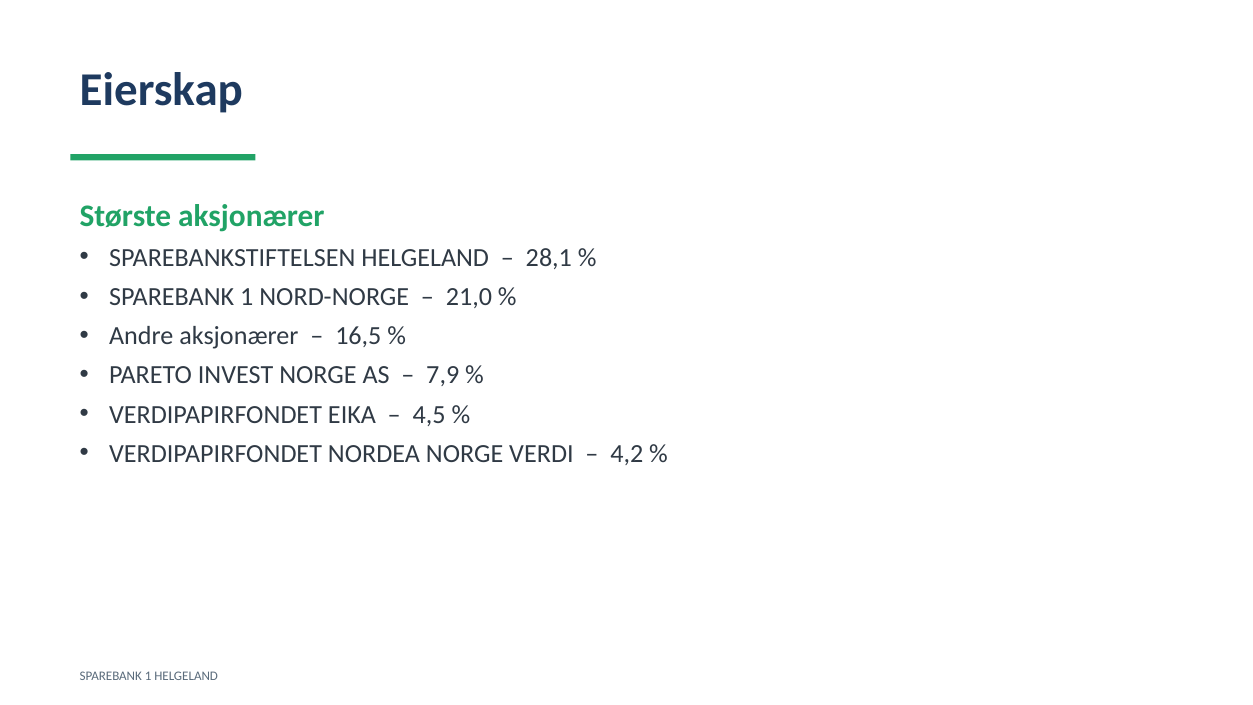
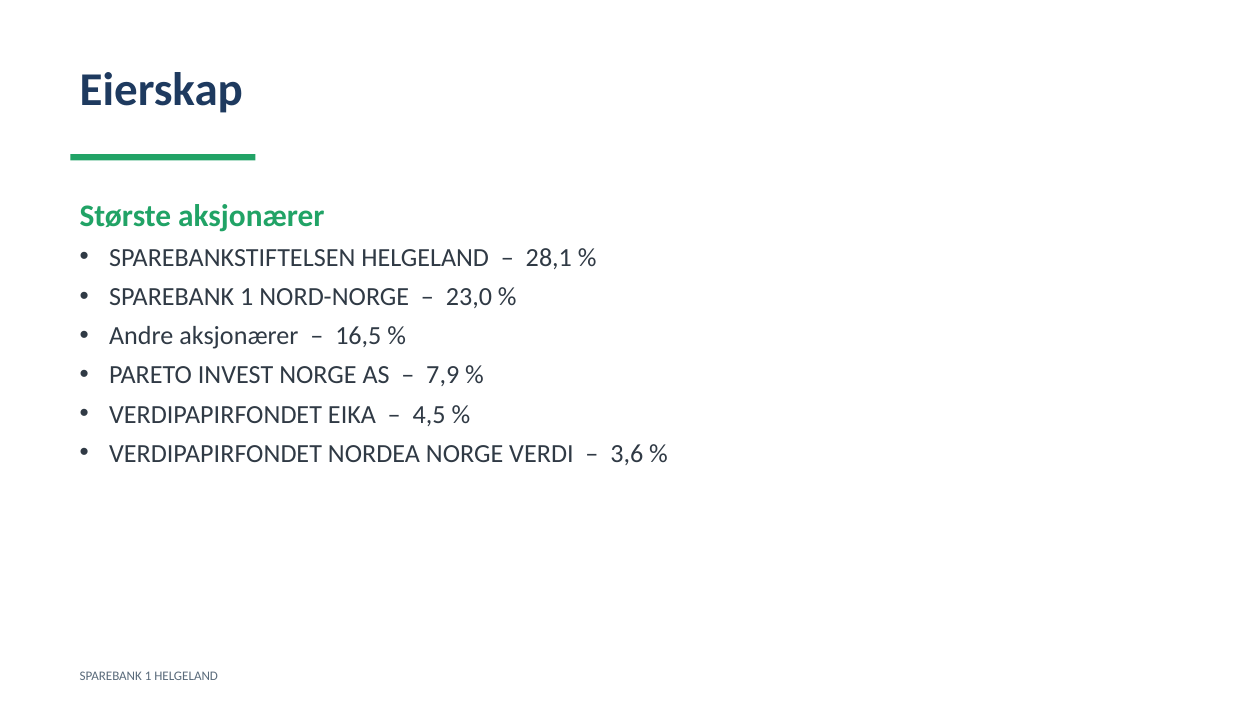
21,0: 21,0 -> 23,0 (469, 297)
4,2: 4,2 -> 3,6 (627, 454)
